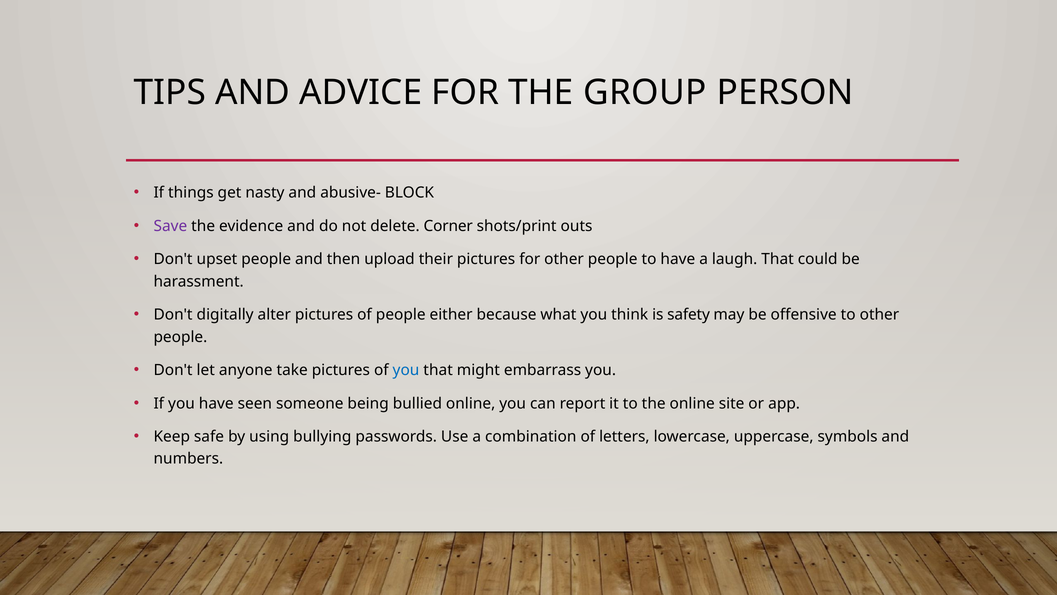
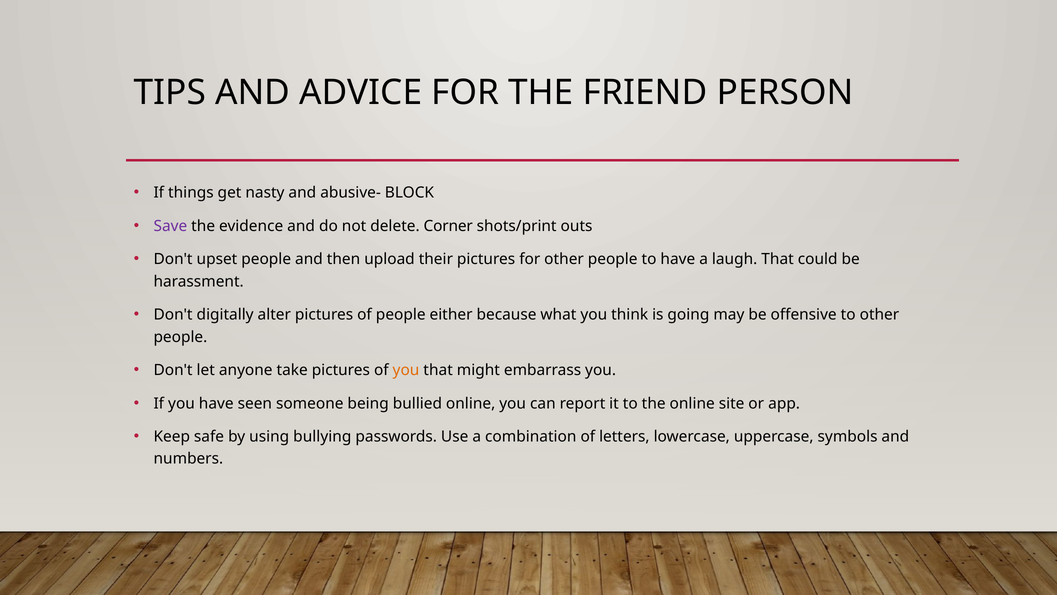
GROUP: GROUP -> FRIEND (645, 93)
safety: safety -> going (688, 315)
you colour: blue -> orange (406, 370)
